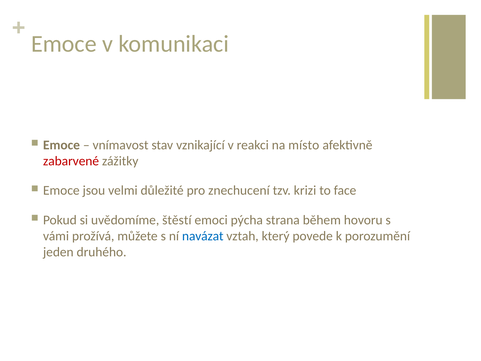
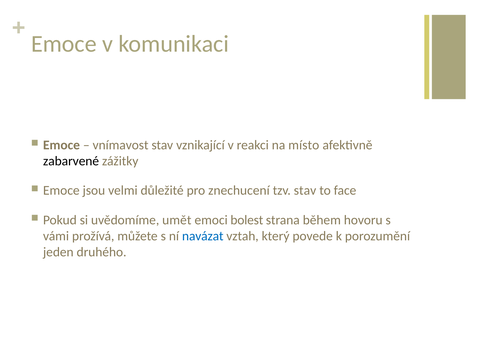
zabarvené colour: red -> black (71, 161)
tzv krizi: krizi -> stav (305, 190)
štěstí: štěstí -> umět (177, 220)
pýcha: pýcha -> bolest (247, 220)
